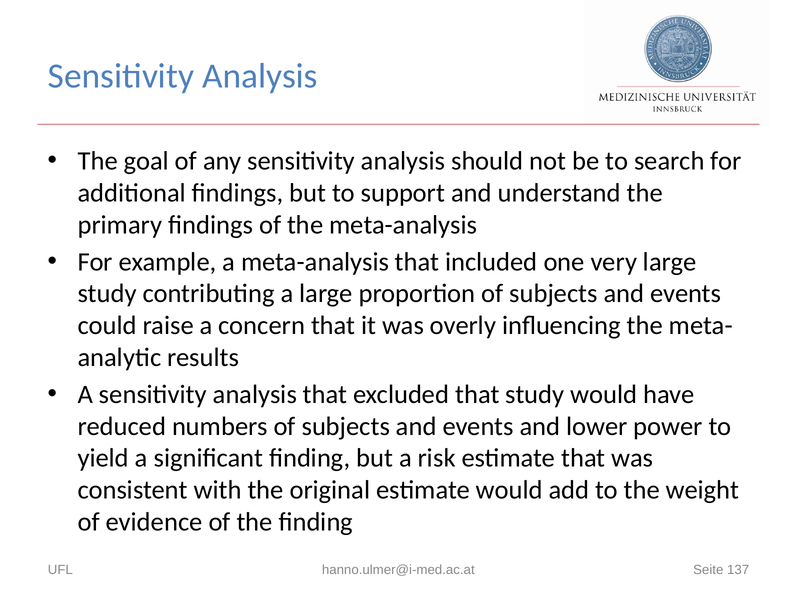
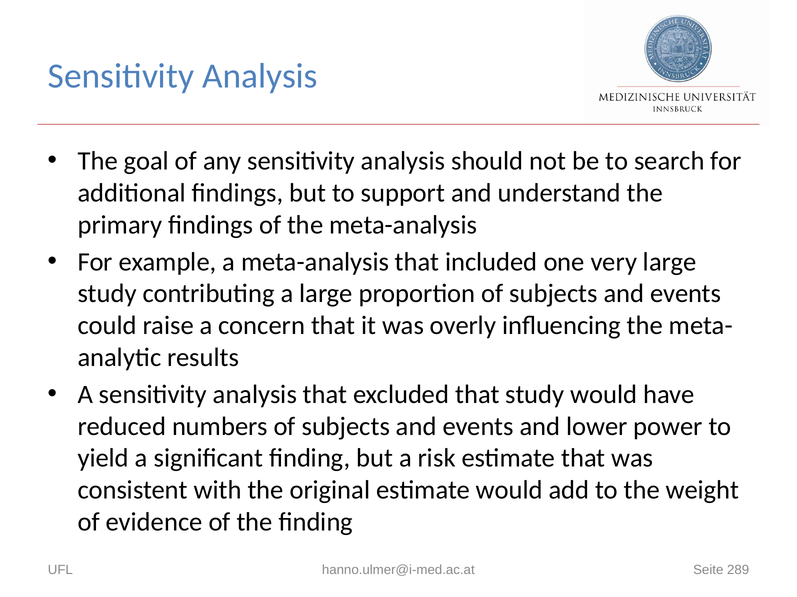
137: 137 -> 289 (738, 571)
